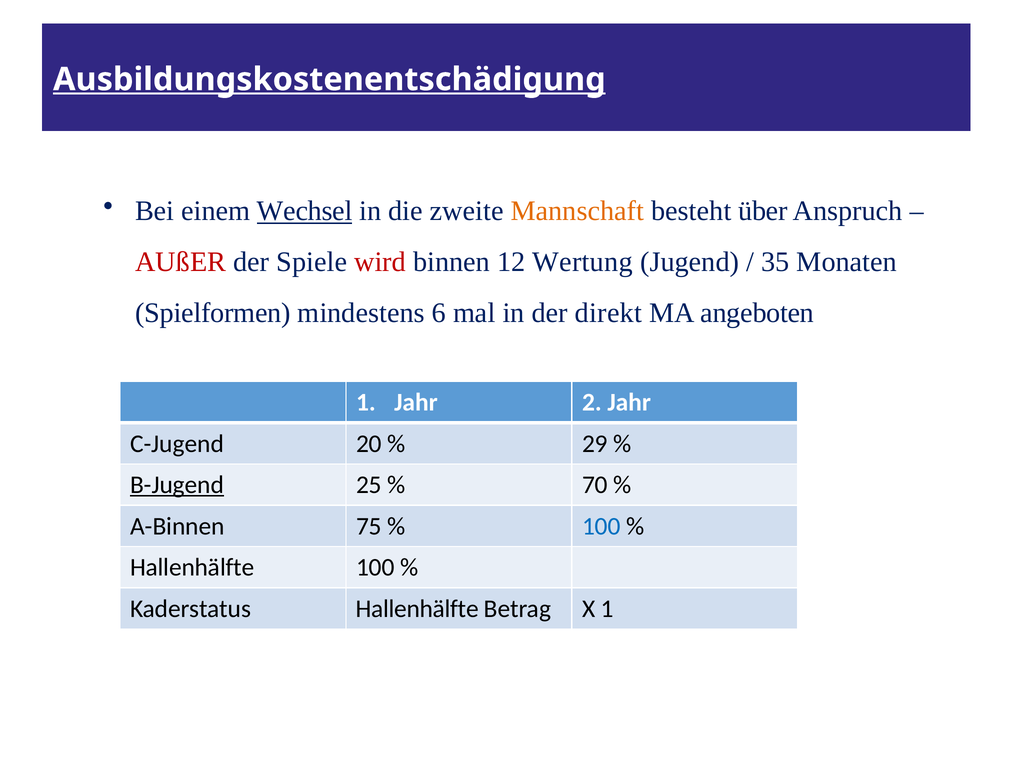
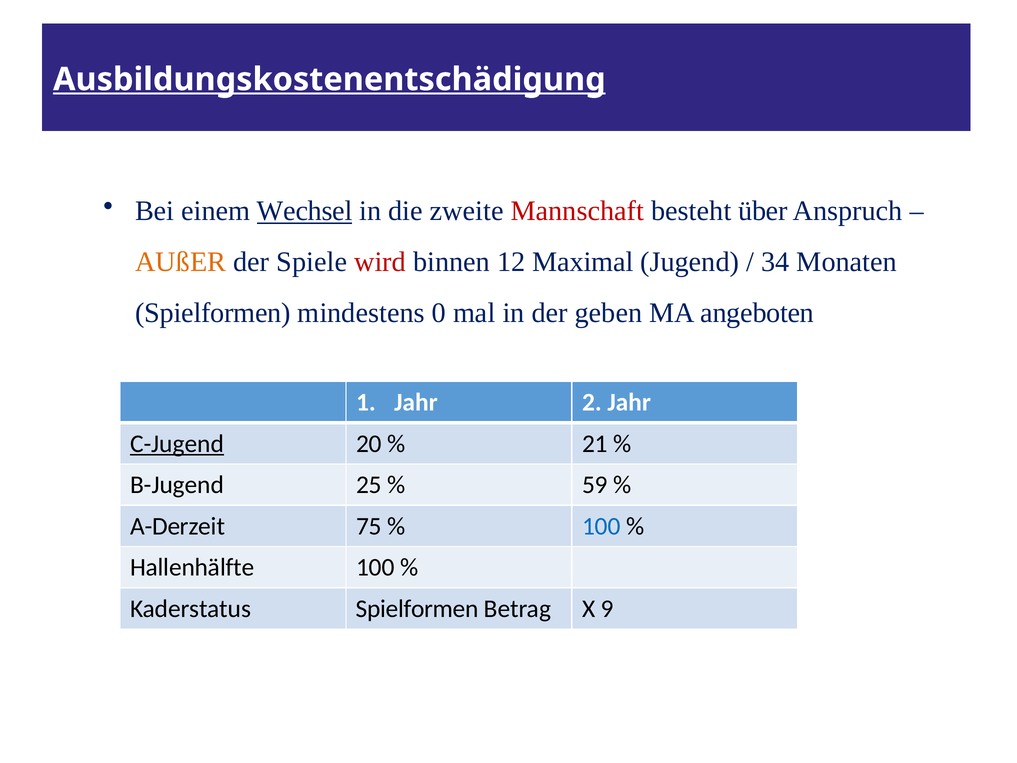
Mannschaft colour: orange -> red (577, 211)
AUßER colour: red -> orange (181, 262)
Wertung: Wertung -> Maximal (583, 262)
35: 35 -> 34 (775, 262)
6: 6 -> 0 (439, 313)
direkt: direkt -> geben (609, 313)
C-Jugend underline: none -> present (177, 444)
29: 29 -> 21 (595, 444)
B-Jugend underline: present -> none (177, 485)
70: 70 -> 59 (595, 485)
A-Binnen: A-Binnen -> A-Derzeit (178, 526)
Kaderstatus Hallenhälfte: Hallenhälfte -> Spielformen (417, 608)
X 1: 1 -> 9 (607, 608)
